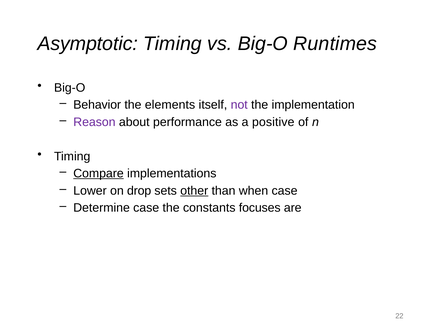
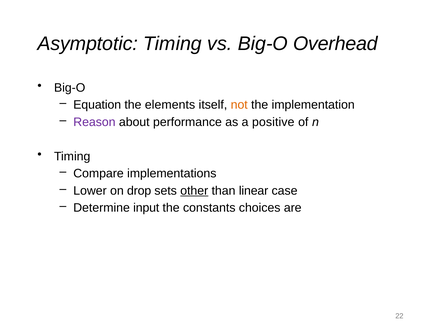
Runtimes: Runtimes -> Overhead (335, 44)
Behavior: Behavior -> Equation (97, 105)
not colour: purple -> orange (239, 105)
Compare underline: present -> none (99, 173)
when: when -> linear (254, 191)
Determine case: case -> input (146, 208)
focuses: focuses -> choices (260, 208)
